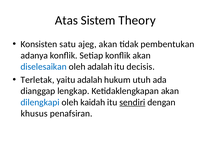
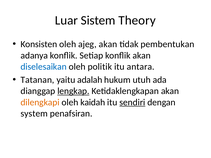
Atas: Atas -> Luar (66, 20)
Konsisten satu: satu -> oleh (68, 44)
oleh adalah: adalah -> politik (100, 67)
decisis: decisis -> antara (141, 67)
Terletak: Terletak -> Tatanan (37, 80)
lengkap underline: none -> present (73, 91)
dilengkapi colour: blue -> orange (40, 102)
khusus: khusus -> system (34, 114)
